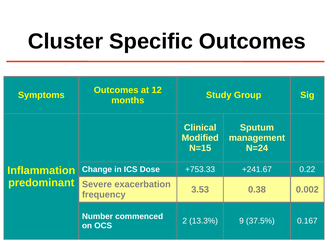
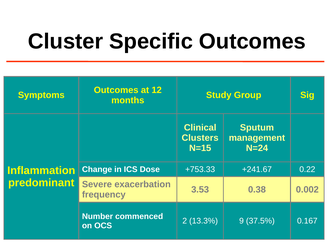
Modified: Modified -> Clusters (200, 138)
